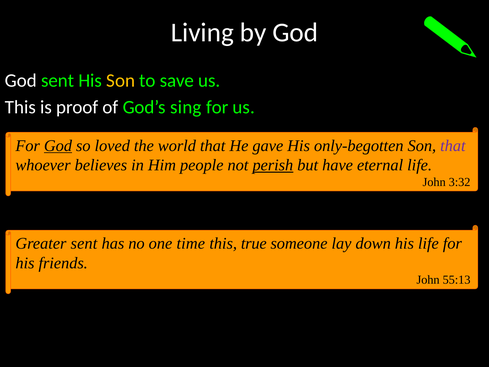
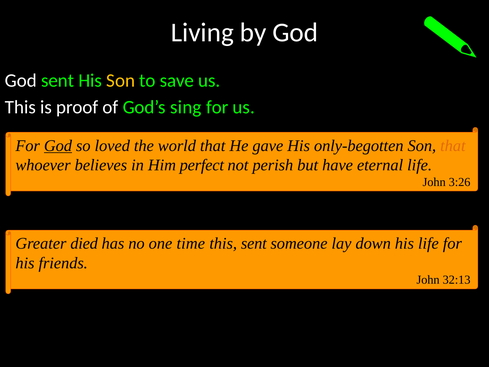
that colour: purple -> orange (453, 146)
people: people -> perfect (202, 165)
perish underline: present -> none (273, 165)
3:32: 3:32 -> 3:26 (460, 182)
Greater sent: sent -> died (84, 243)
this true: true -> sent (254, 243)
55:13: 55:13 -> 32:13 (457, 280)
